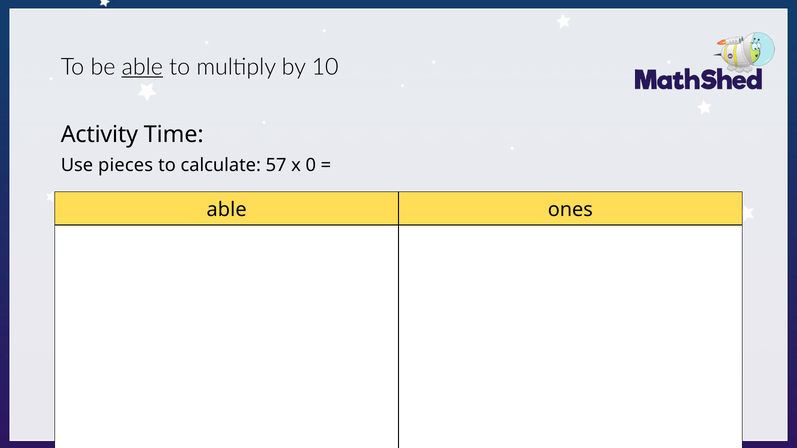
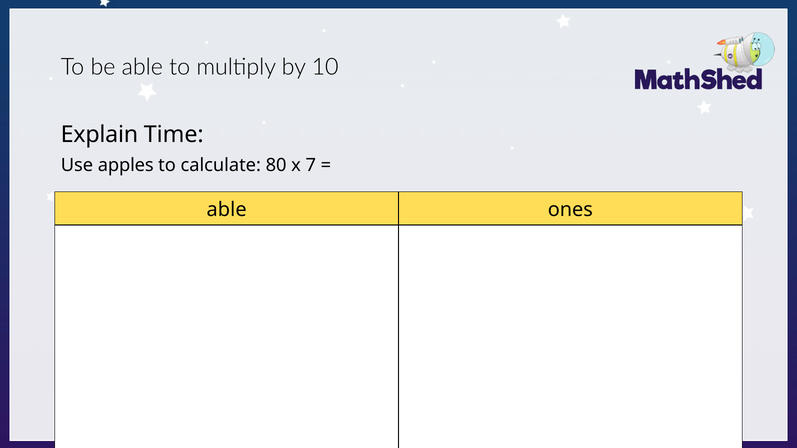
able underline: present -> none (142, 67)
Activity: Activity -> Explain (99, 135)
pieces: pieces -> apples (126, 165)
57: 57 -> 80 (276, 165)
0: 0 -> 7 (311, 165)
